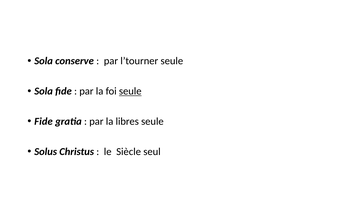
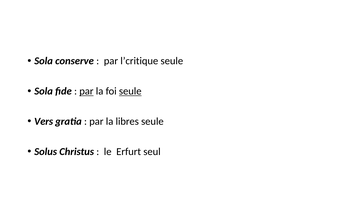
l’tourner: l’tourner -> l’critique (139, 61)
par underline: none -> present (86, 91)
Fide: Fide -> Vers (44, 121)
Siècle: Siècle -> Erfurt (129, 152)
